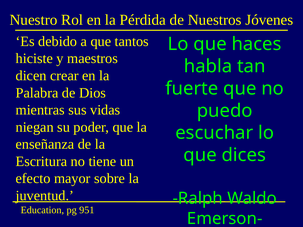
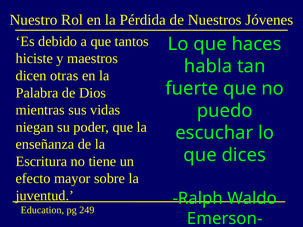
crear: crear -> otras (64, 76)
951: 951 -> 249 (87, 210)
